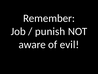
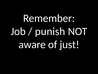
evil: evil -> just (70, 44)
